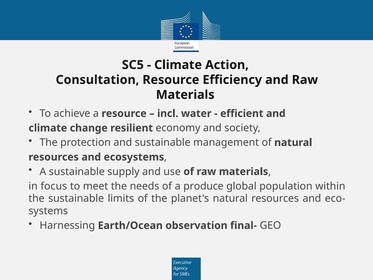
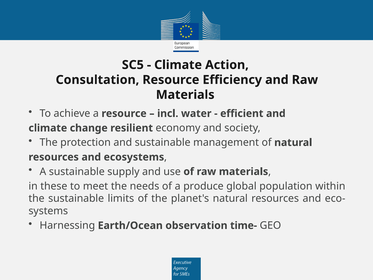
focus: focus -> these (54, 186)
final-: final- -> time- (244, 225)
